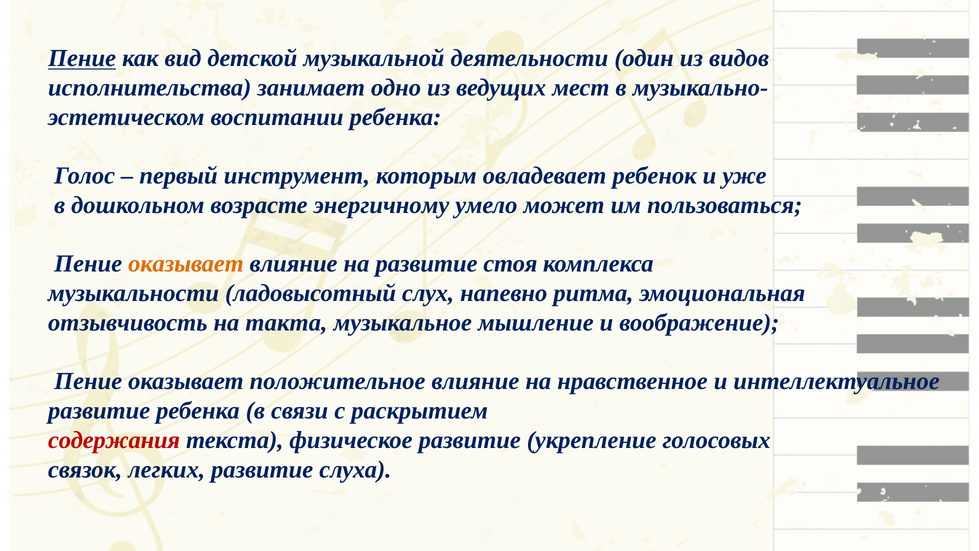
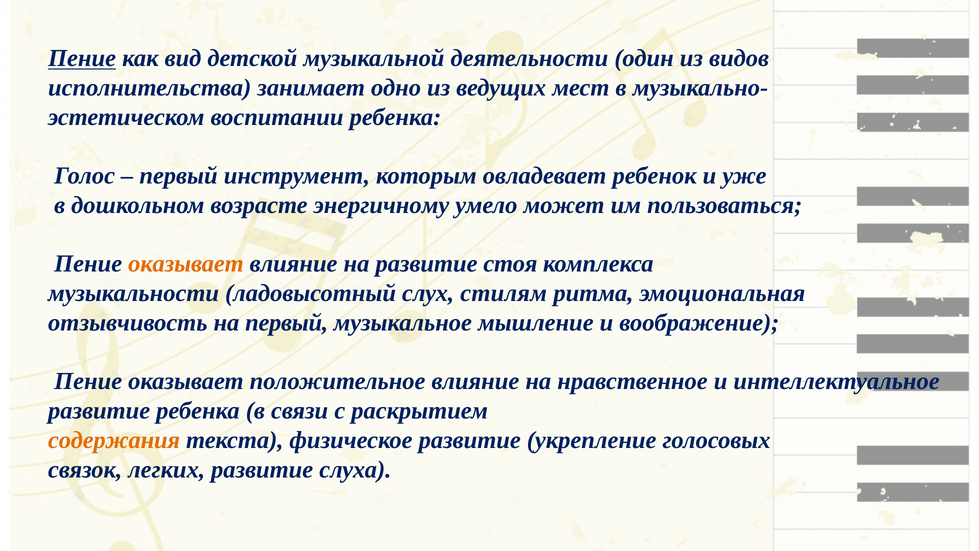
напевно: напевно -> стилям (504, 293)
на такта: такта -> первый (287, 322)
содержания colour: red -> orange (114, 440)
